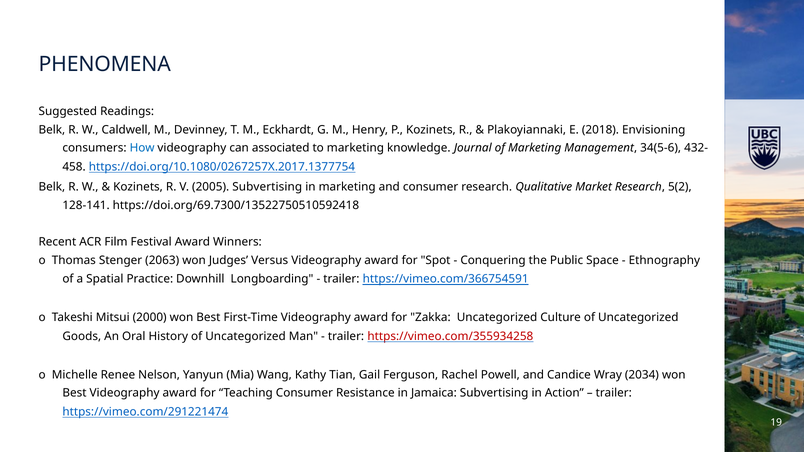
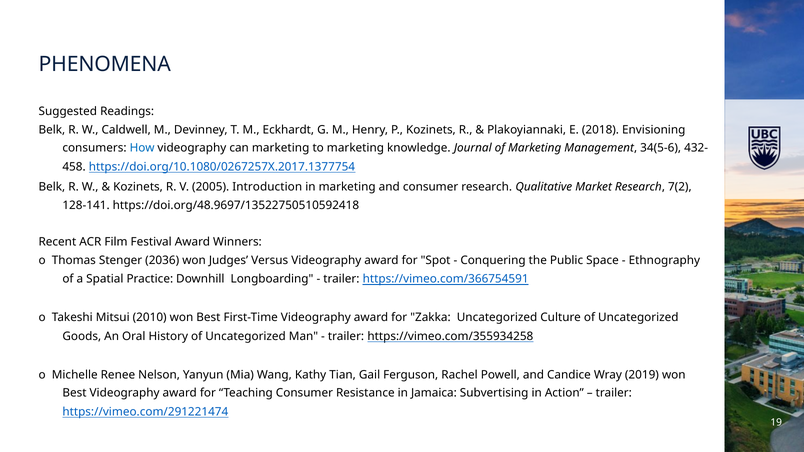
can associated: associated -> marketing (281, 148)
2005 Subvertising: Subvertising -> Introduction (267, 187)
5(2: 5(2 -> 7(2 (680, 187)
https://doi.org/69.7300/13522750510592418: https://doi.org/69.7300/13522750510592418 -> https://doi.org/48.9697/13522750510592418 (236, 205)
2063: 2063 -> 2036 (162, 260)
2000: 2000 -> 2010 (150, 318)
https://vimeo.com/355934258 colour: red -> black (450, 336)
2034: 2034 -> 2019 (642, 375)
